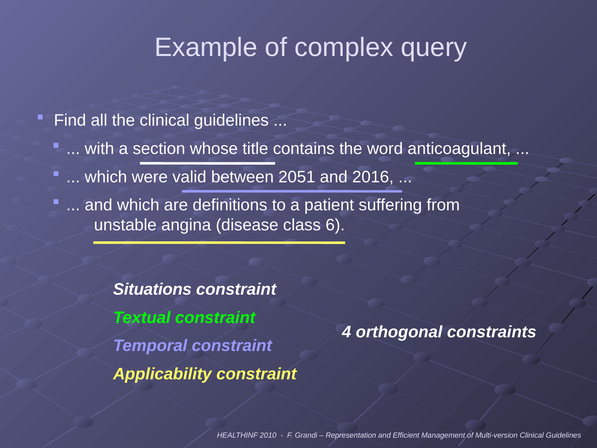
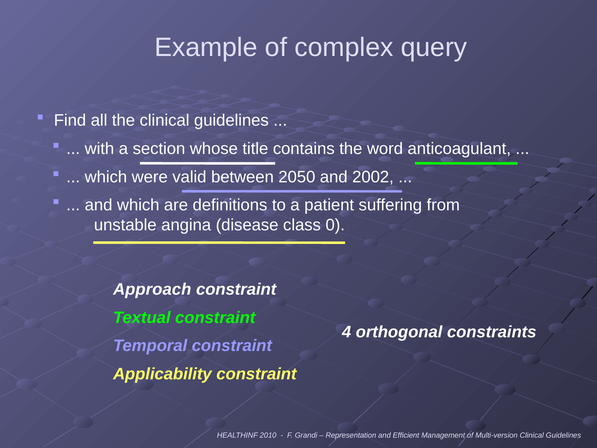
2051: 2051 -> 2050 (297, 177)
2016: 2016 -> 2002 (373, 177)
6: 6 -> 0 (335, 225)
Situations: Situations -> Approach (152, 289)
